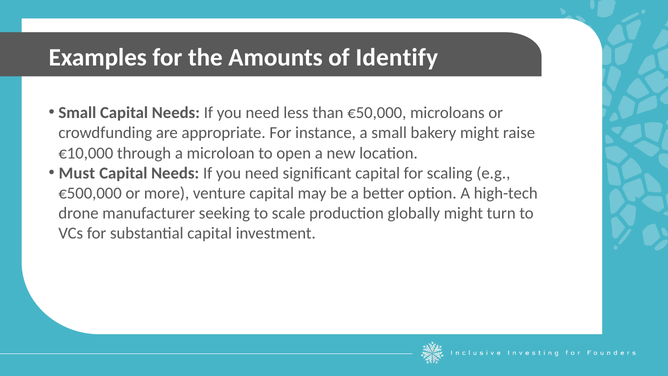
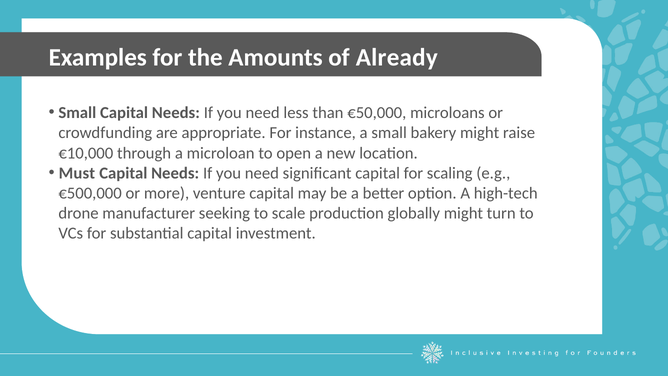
Identify: Identify -> Already (397, 58)
